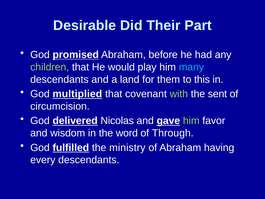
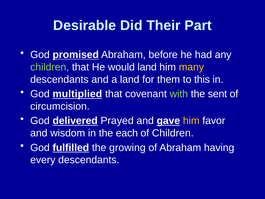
would play: play -> land (147, 67)
many colour: light blue -> yellow (191, 67)
Nicolas: Nicolas -> Prayed (117, 121)
him colour: light green -> yellow (191, 121)
word: word -> each (127, 133)
of Through: Through -> Children (173, 133)
ministry: ministry -> growing (127, 147)
